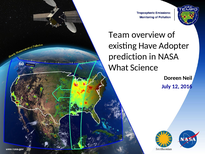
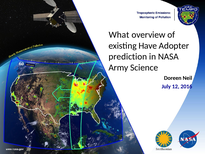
Team: Team -> What (119, 35)
What: What -> Army (118, 67)
